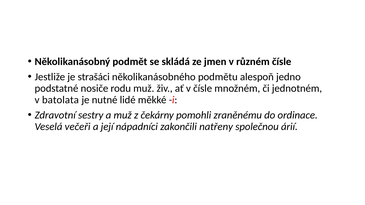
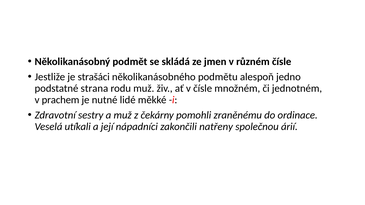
nosiče: nosiče -> strana (94, 89)
batolata: batolata -> prachem (61, 100)
večeři: večeři -> utíkali (78, 127)
